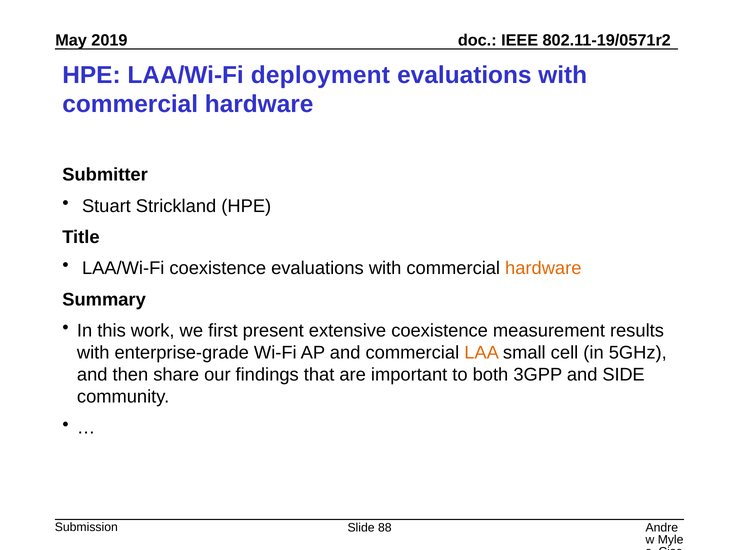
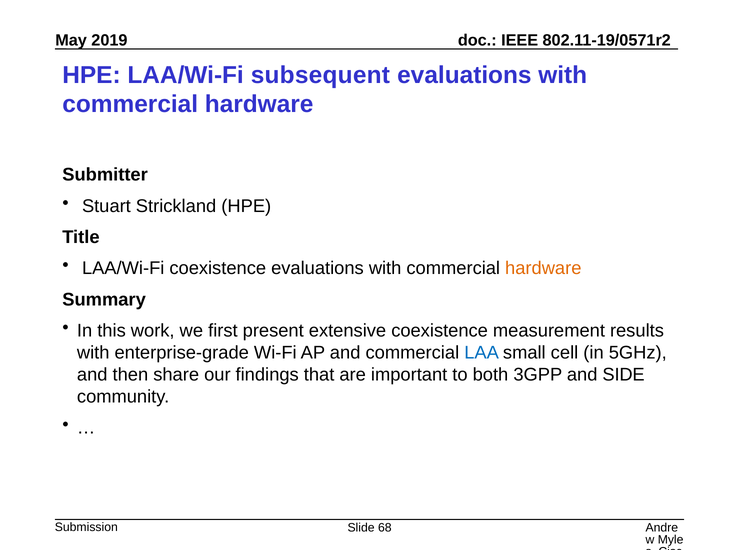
deployment: deployment -> subsequent (320, 75)
LAA colour: orange -> blue (482, 353)
88: 88 -> 68 (385, 527)
